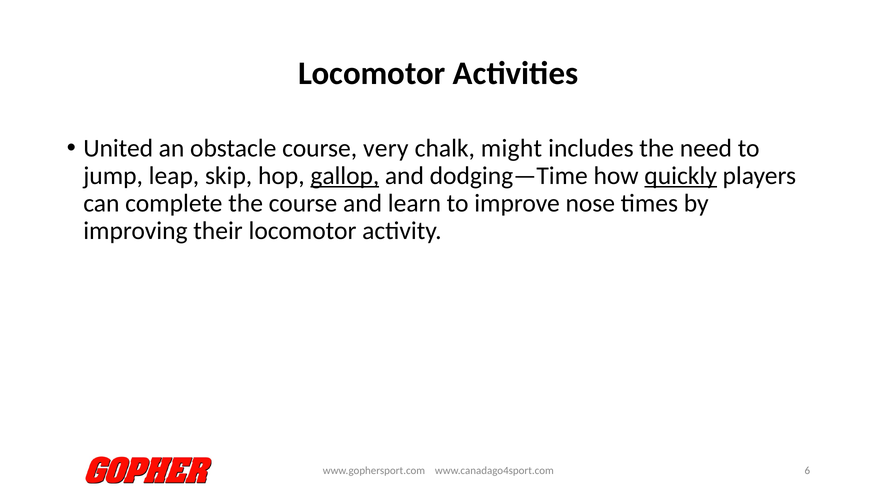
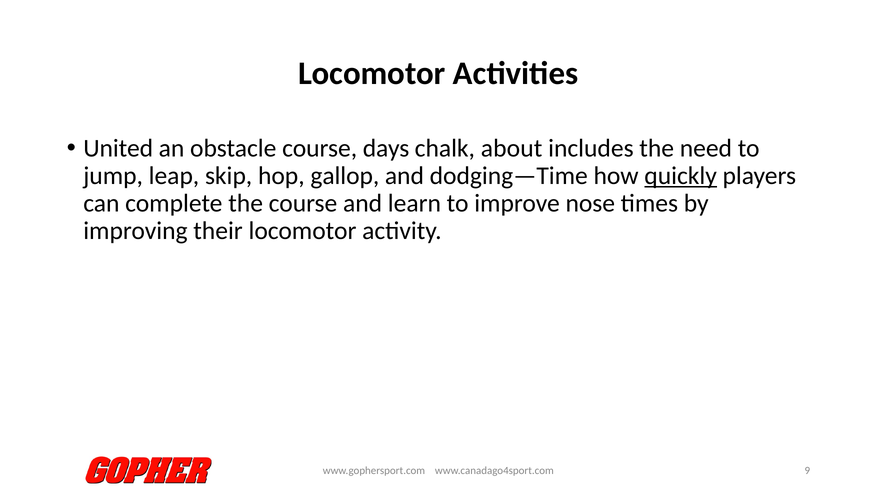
very: very -> days (386, 148)
might: might -> about (512, 148)
gallop underline: present -> none (345, 176)
6: 6 -> 9 (807, 471)
